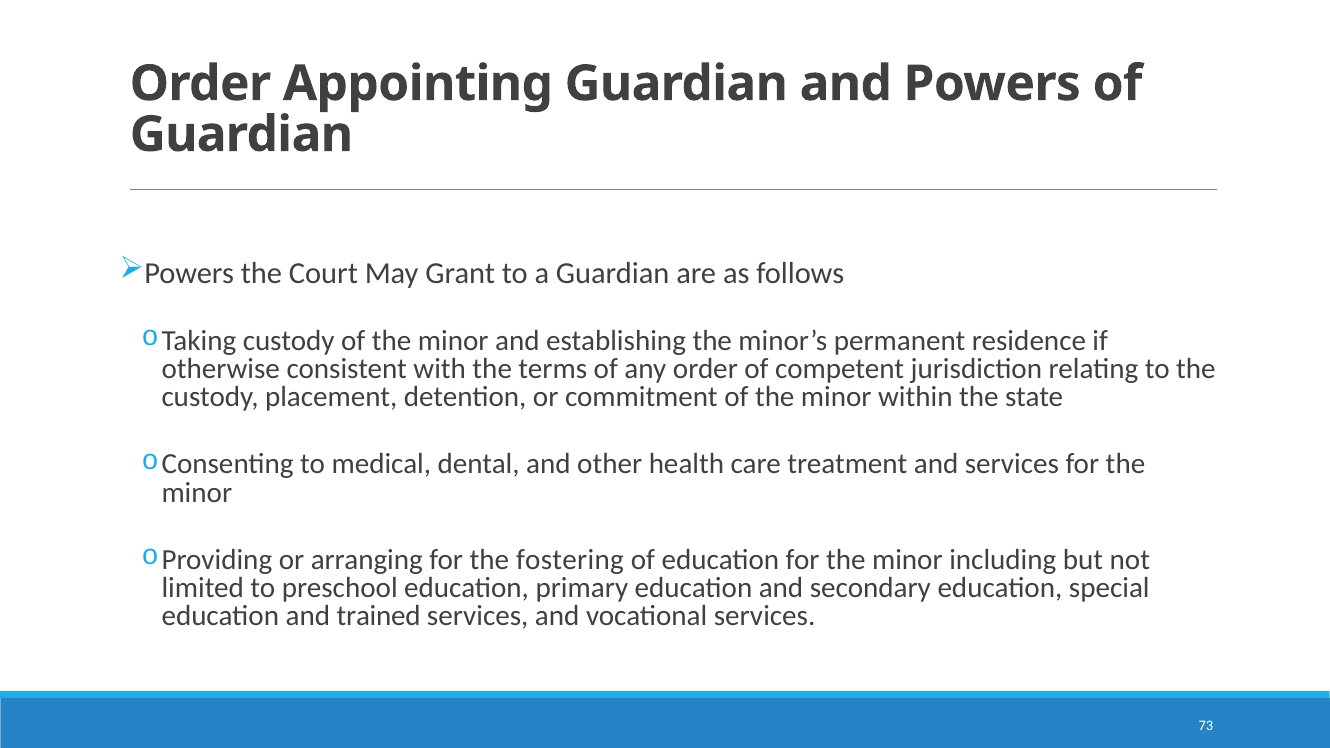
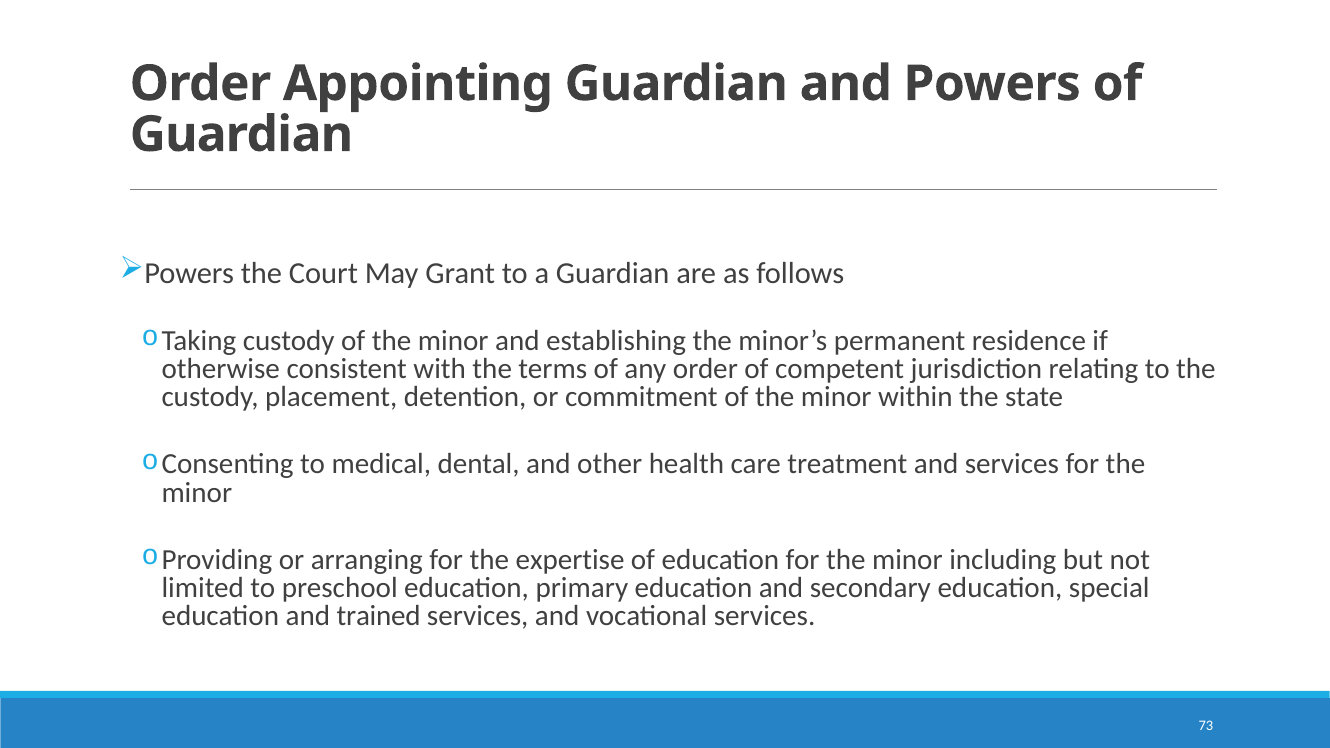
fostering: fostering -> expertise (570, 560)
